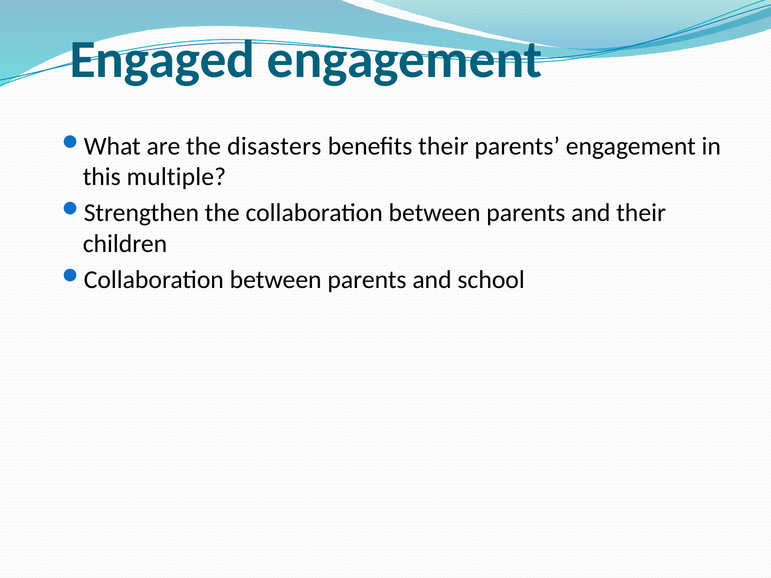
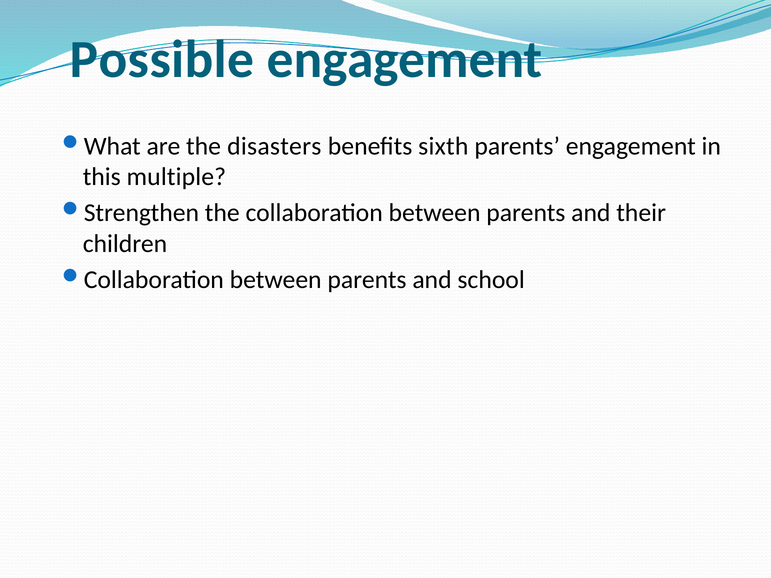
Engaged: Engaged -> Possible (162, 59)
benefits their: their -> sixth (443, 146)
